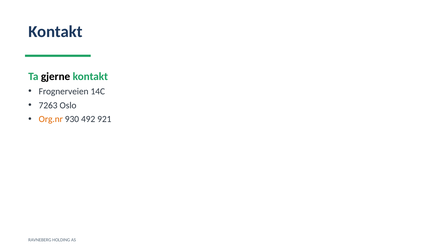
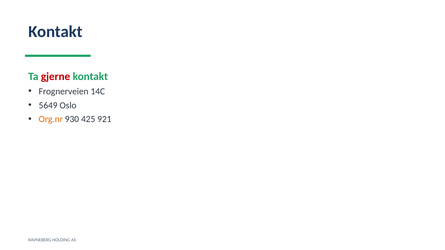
gjerne colour: black -> red (56, 77)
7263: 7263 -> 5649 (48, 105)
492: 492 -> 425 (88, 119)
